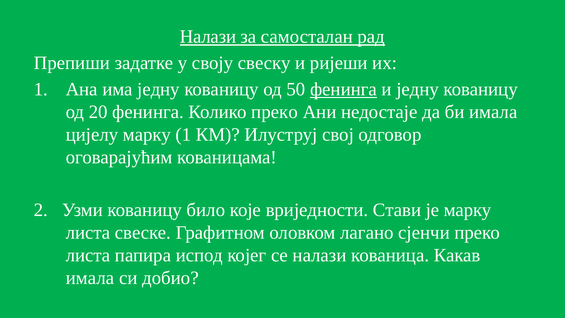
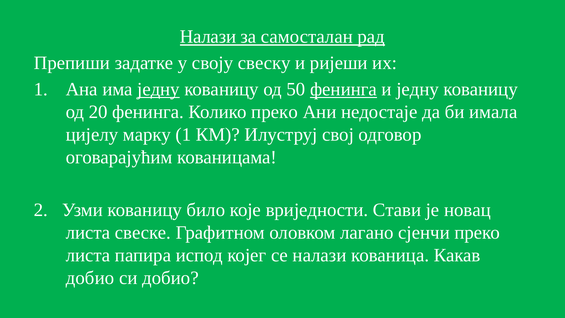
једну underline: none -> present (159, 89)
је марку: марку -> новац (468, 210)
имала: имала -> добио (90, 278)
